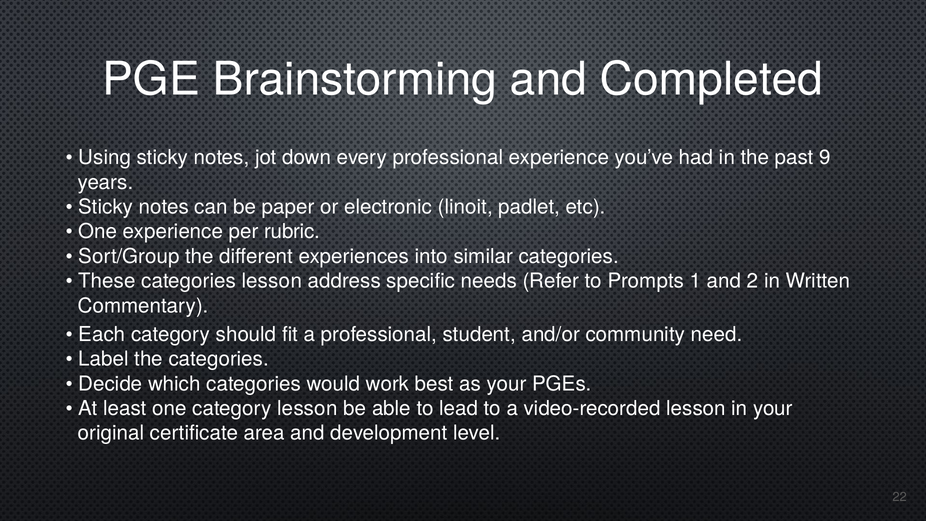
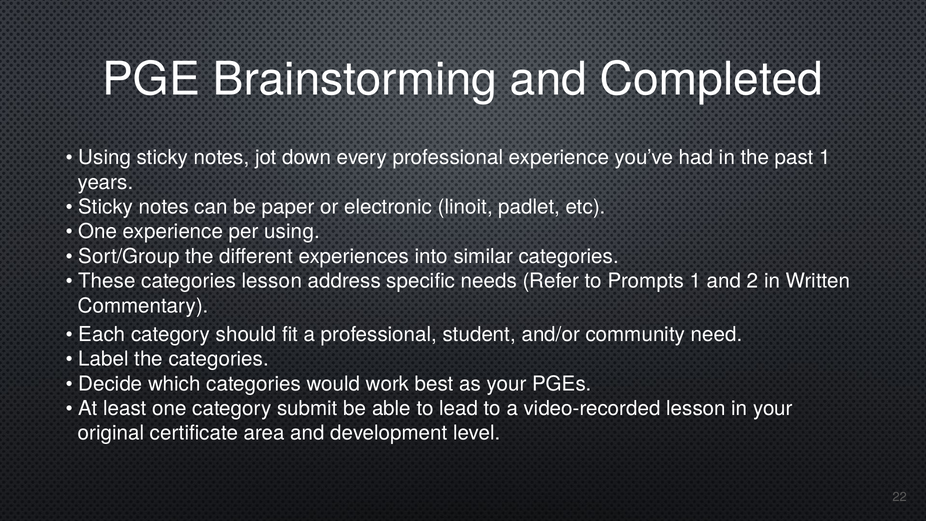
past 9: 9 -> 1 (825, 157)
per rubric: rubric -> using (292, 232)
category lesson: lesson -> submit (307, 408)
